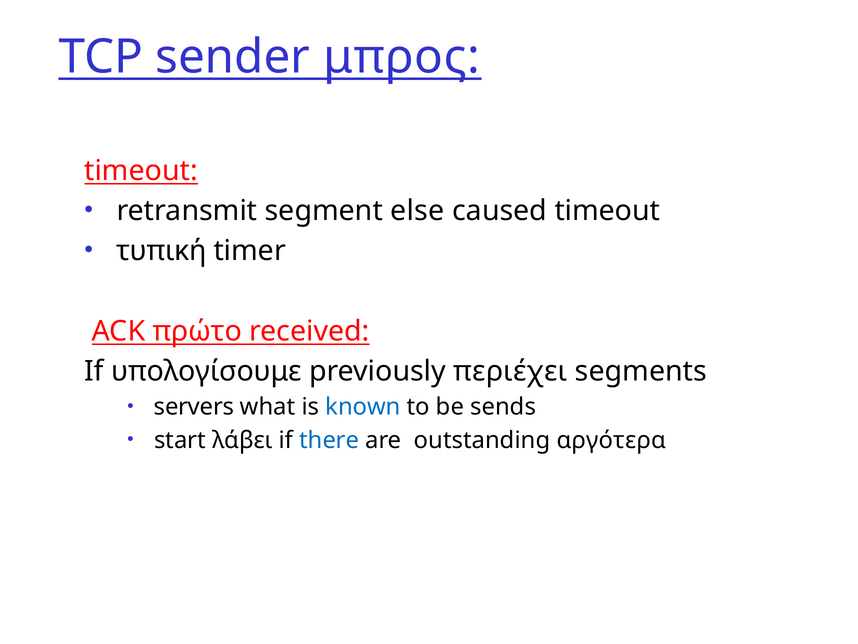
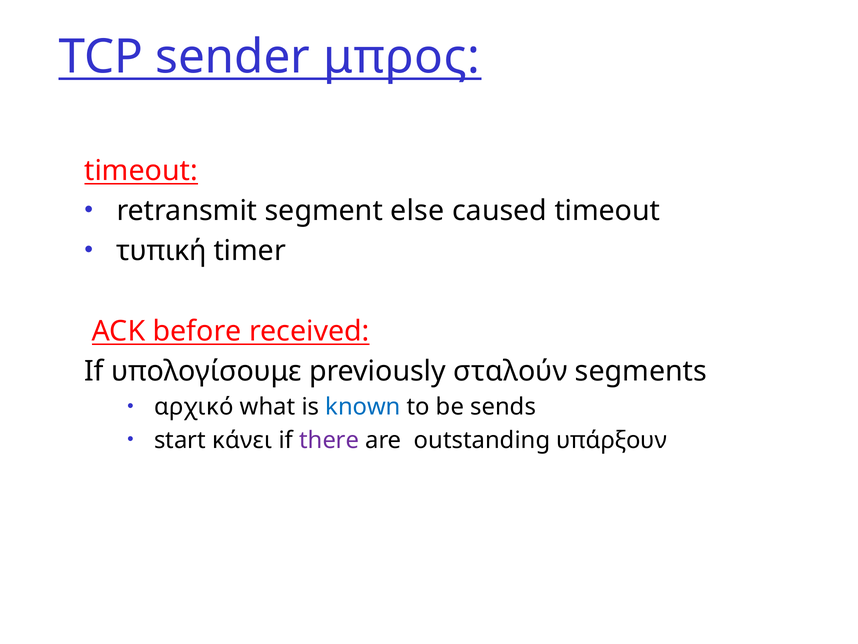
πρώτο: πρώτο -> before (197, 331)
περιέχει: περιέχει -> σταλούν (510, 371)
servers: servers -> αρχικό (194, 407)
λάβει: λάβει -> κάνει (242, 440)
there colour: blue -> purple (329, 440)
αργότερα: αργότερα -> υπάρξουν (612, 440)
